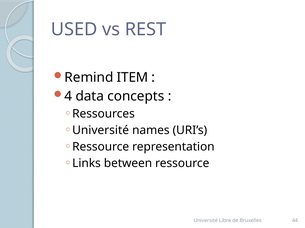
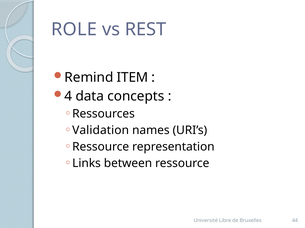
USED: USED -> ROLE (74, 29)
Université: Université -> Validation (101, 131)
